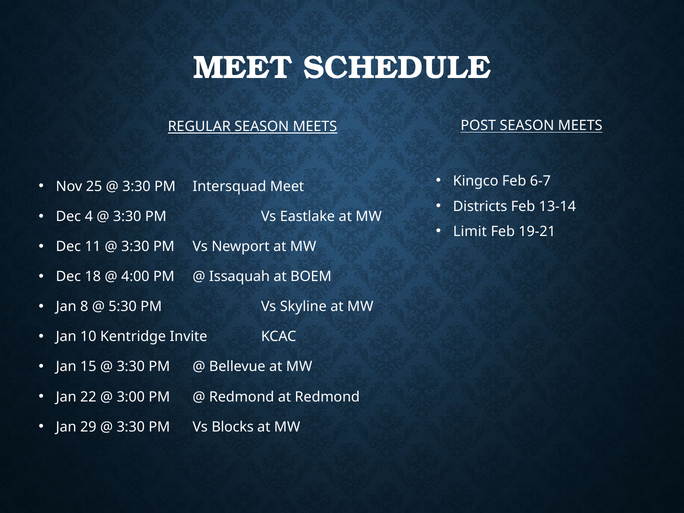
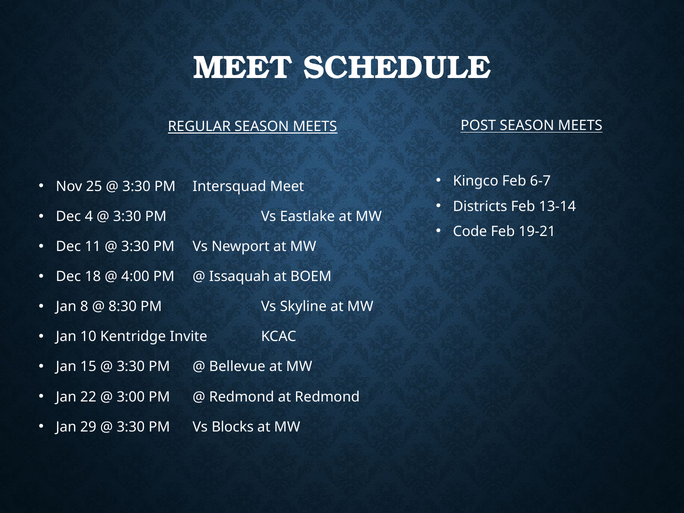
Limit: Limit -> Code (470, 232)
5:30: 5:30 -> 8:30 (123, 307)
